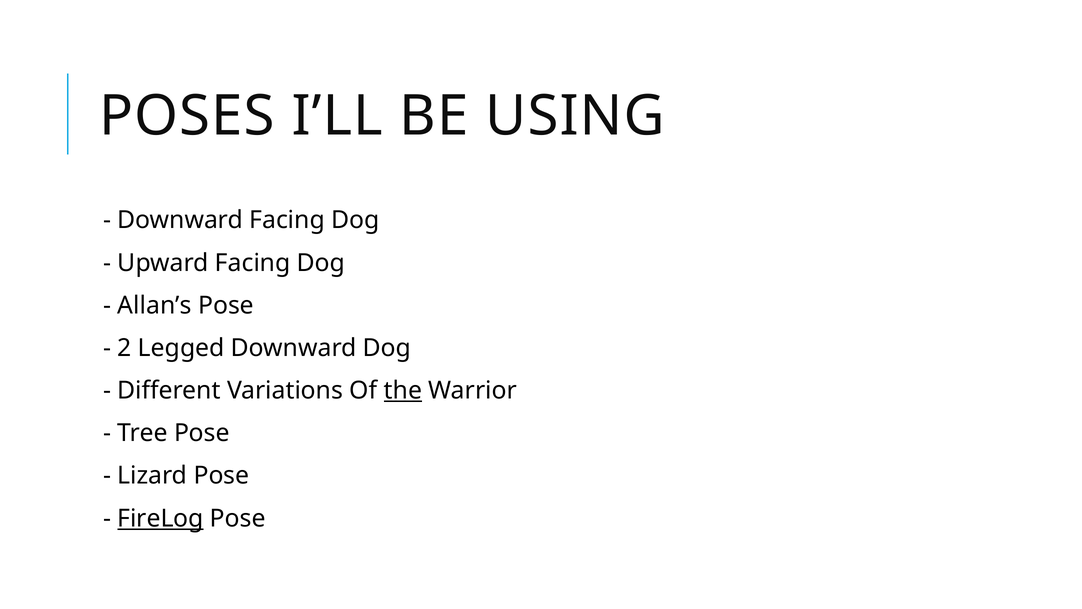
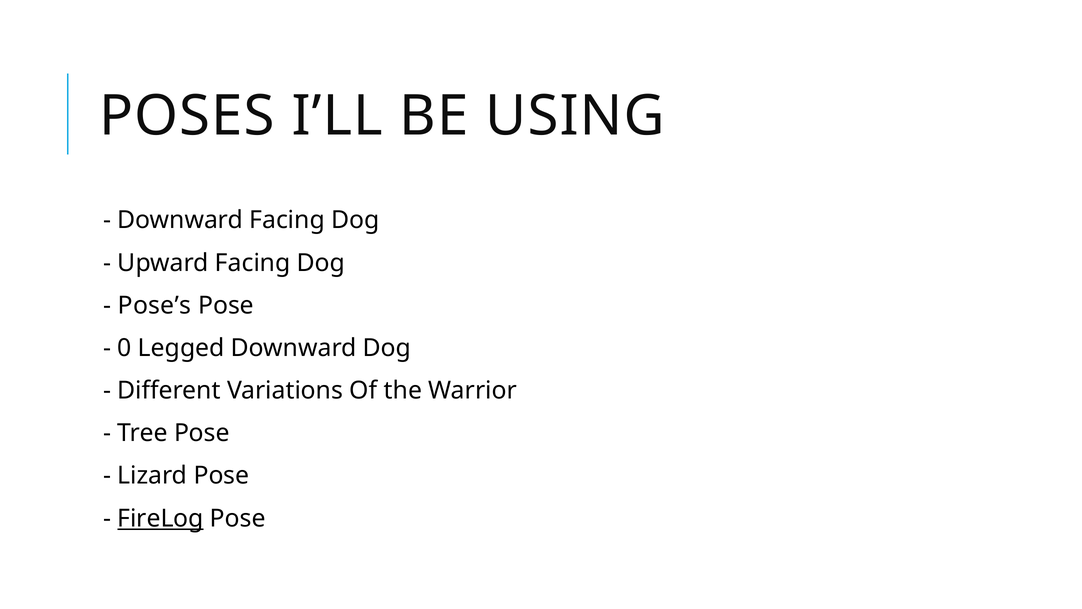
Allan’s: Allan’s -> Pose’s (154, 305)
2: 2 -> 0 (124, 348)
the underline: present -> none (403, 390)
